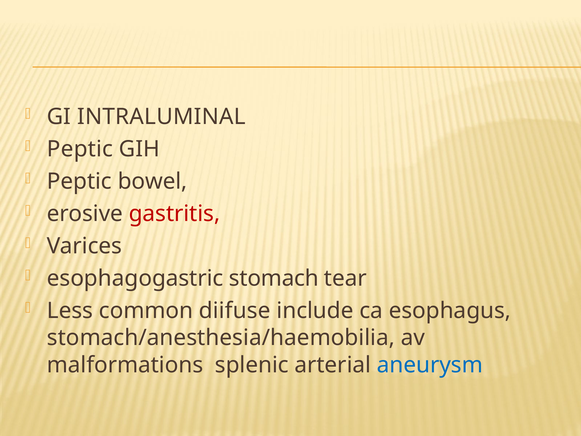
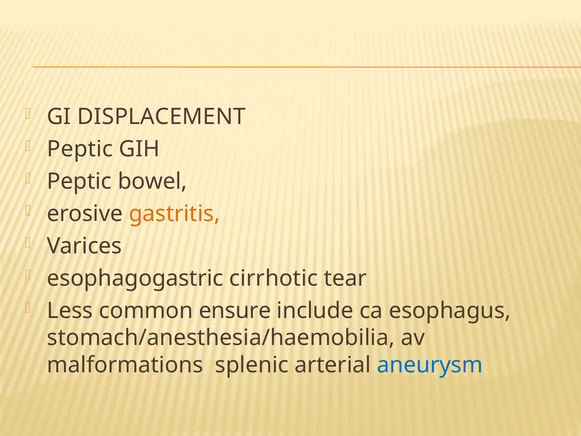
INTRALUMINAL: INTRALUMINAL -> DISPLACEMENT (161, 117)
gastritis colour: red -> orange (174, 214)
stomach: stomach -> cirrhotic (274, 278)
diifuse: diifuse -> ensure (235, 311)
